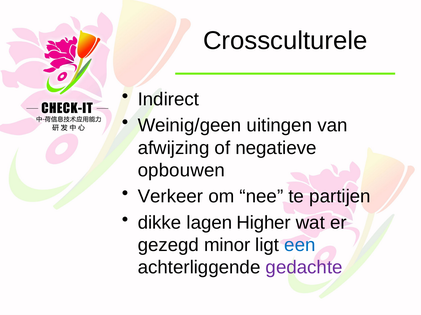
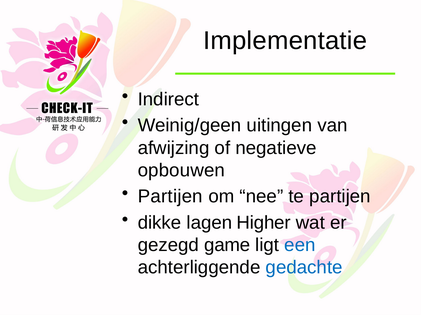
Crossculturele: Crossculturele -> Implementatie (285, 41)
Verkeer: Verkeer -> Partijen (170, 197)
minor: minor -> game (227, 246)
gedachte colour: purple -> blue (304, 268)
